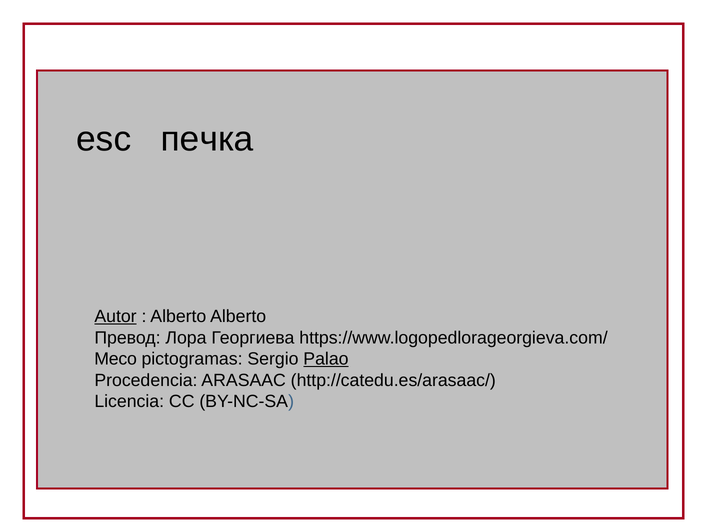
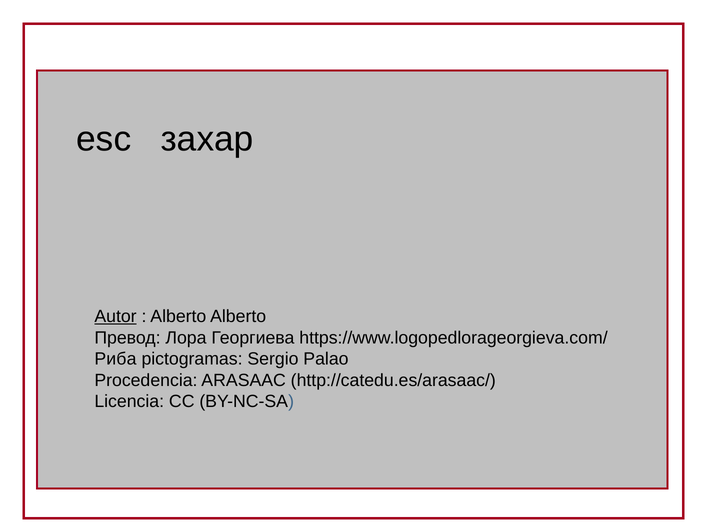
печка: печка -> захар (207, 139)
Месо: Месо -> Риба (115, 359)
Palao underline: present -> none (326, 359)
